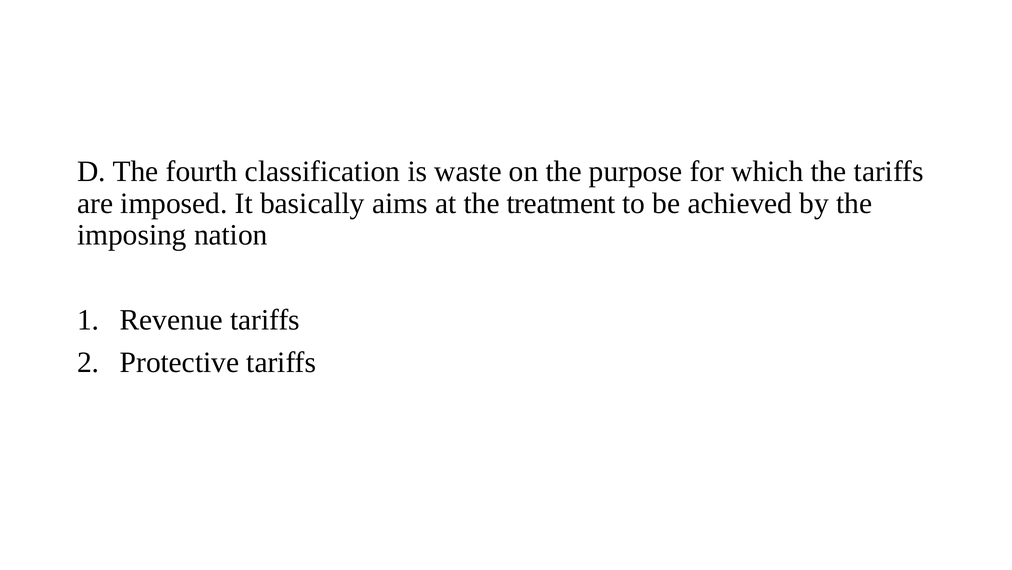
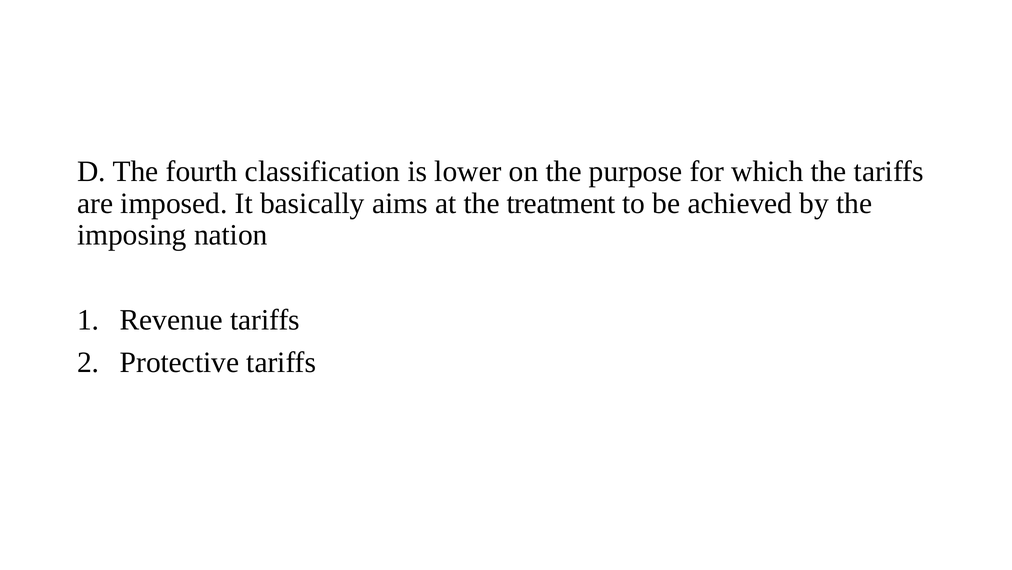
waste: waste -> lower (468, 171)
